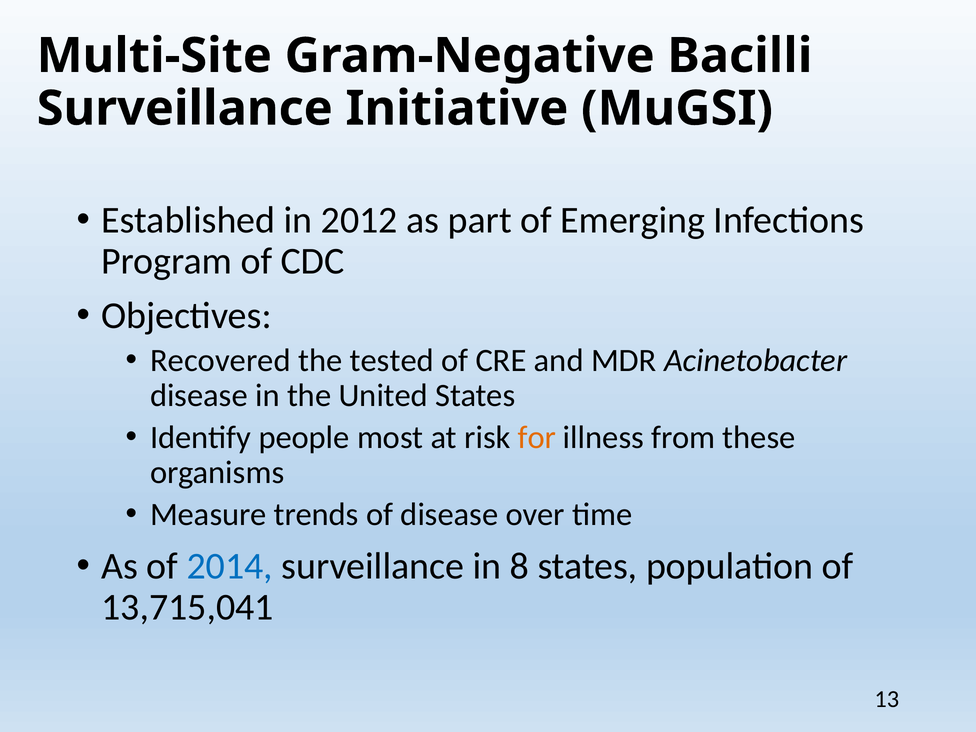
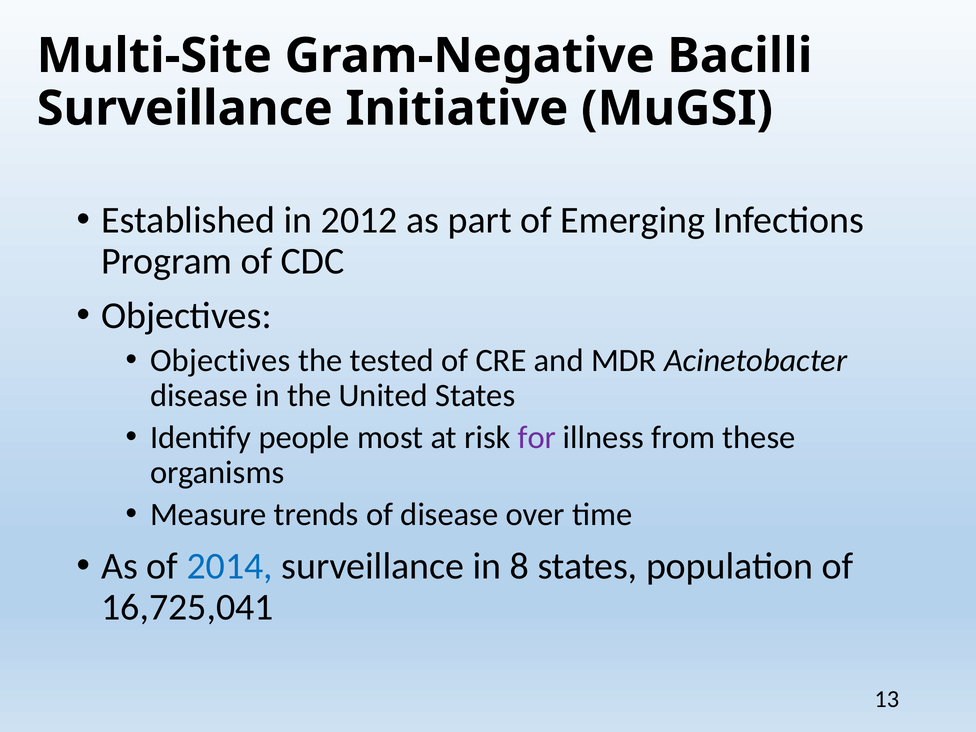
Recovered: Recovered -> Objectives (220, 360)
for colour: orange -> purple (537, 437)
13,715,041: 13,715,041 -> 16,725,041 (187, 607)
